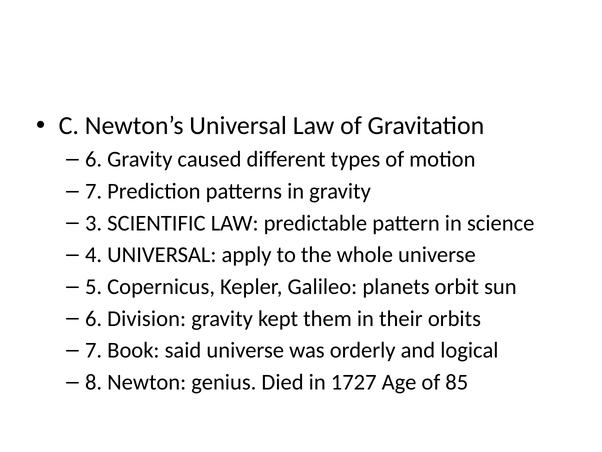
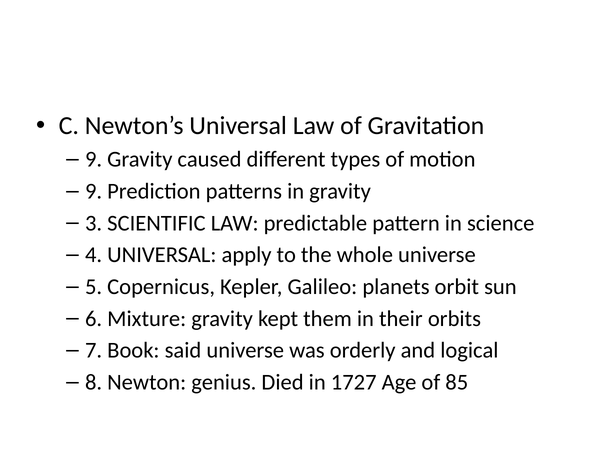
6: 6 -> 9 (94, 159)
7: 7 -> 9 (94, 191)
Division: Division -> Mixture (147, 318)
